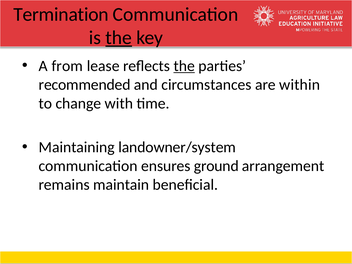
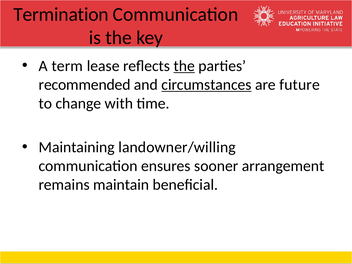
the underline: present -> none (119, 38)
from: from -> term (67, 66)
circumstances underline: none -> present (207, 85)
within: within -> future (300, 85)
landowner/system: landowner/system -> landowner/willing (177, 147)
ground: ground -> sooner (216, 166)
